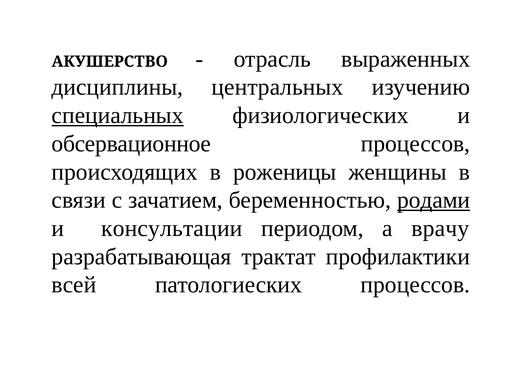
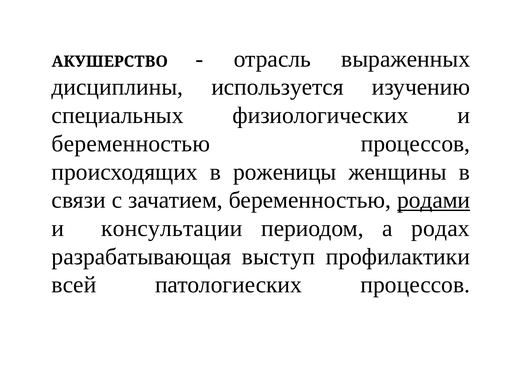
центральных: центральных -> используется (277, 87)
специальных underline: present -> none (118, 116)
обсервационное: обсервационное -> беременностью (131, 144)
врачу: врачу -> родах (440, 229)
трактат: трактат -> выступ (278, 257)
